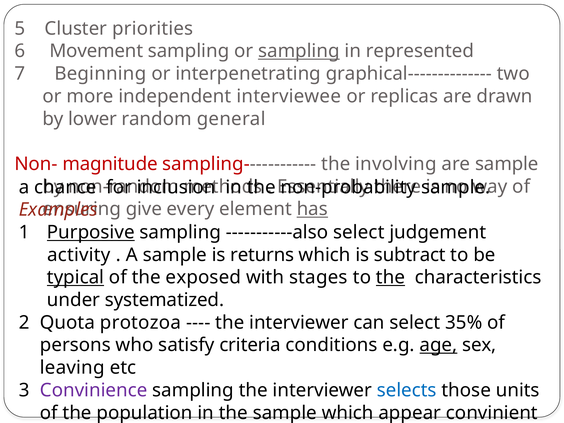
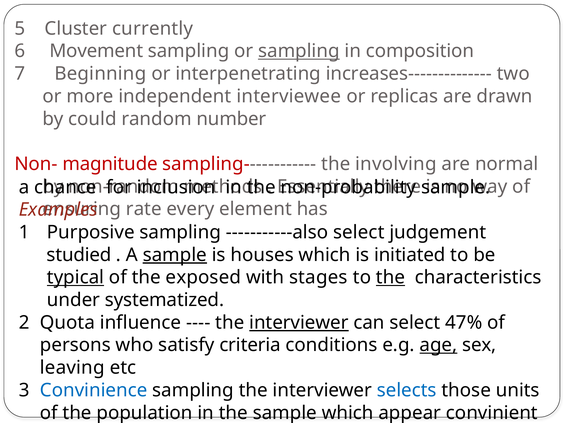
priorities: priorities -> currently (153, 29)
represented: represented -> composition (420, 51)
graphical--------------: graphical-------------- -> increases-------------- (409, 74)
lower: lower -> could (92, 119)
general: general -> number (231, 119)
are sample: sample -> normal (507, 164)
give: give -> rate (144, 209)
has underline: present -> none (312, 209)
Purposive underline: present -> none (91, 232)
activity: activity -> studied (79, 255)
sample underline: none -> present (175, 255)
returns: returns -> houses (262, 255)
subtract: subtract -> initiated (410, 255)
protozoa: protozoa -> influence (141, 323)
interviewer underline: none -> present (299, 323)
35%: 35% -> 47% (464, 323)
Convinience colour: purple -> blue (94, 390)
